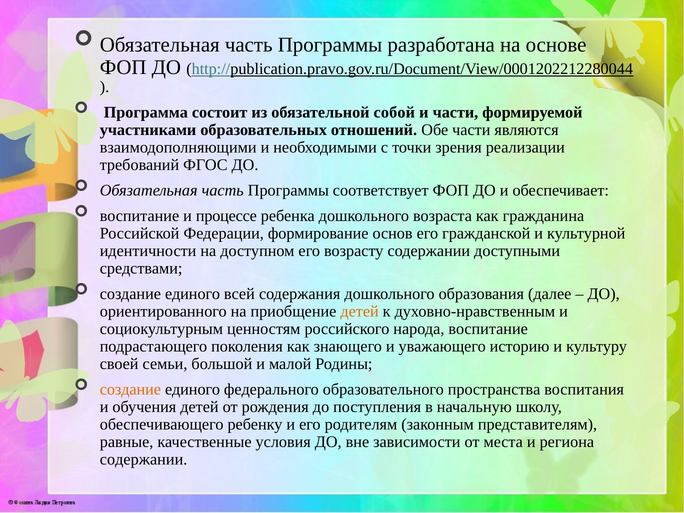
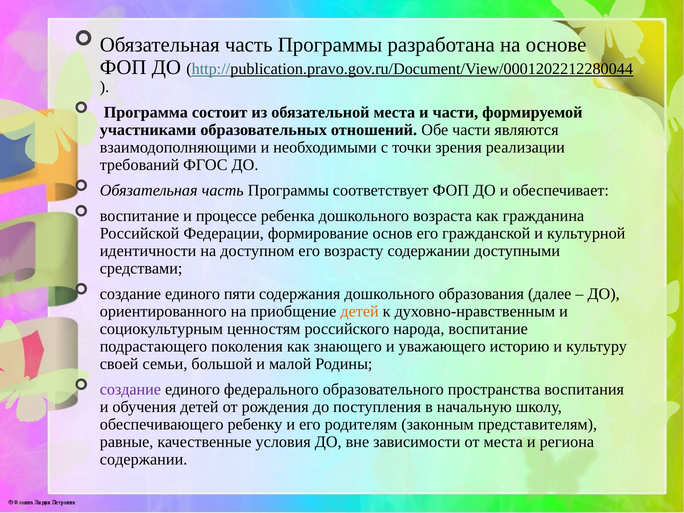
обязательной собой: собой -> места (394, 112)
всей: всей -> пяти (240, 294)
создание colour: orange -> purple (130, 390)
